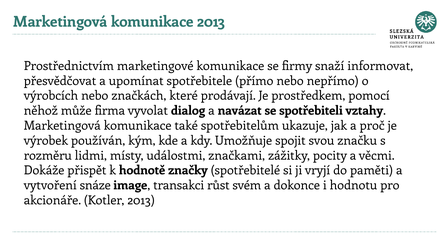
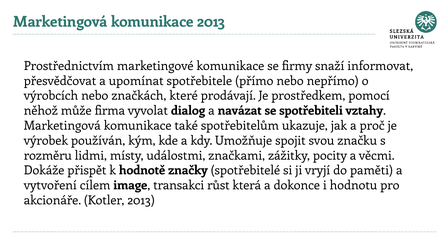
snáze: snáze -> cílem (95, 185)
svém: svém -> která (247, 185)
